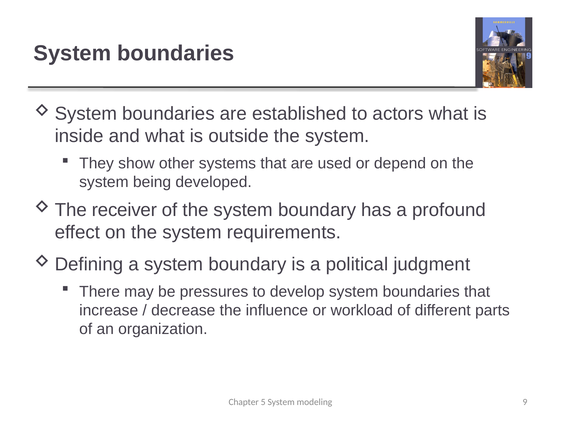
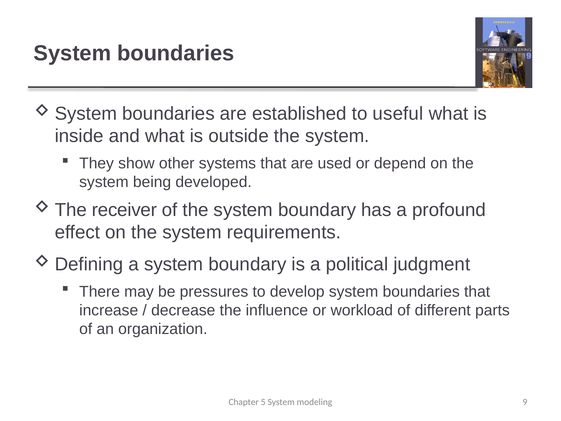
actors: actors -> useful (398, 114)
